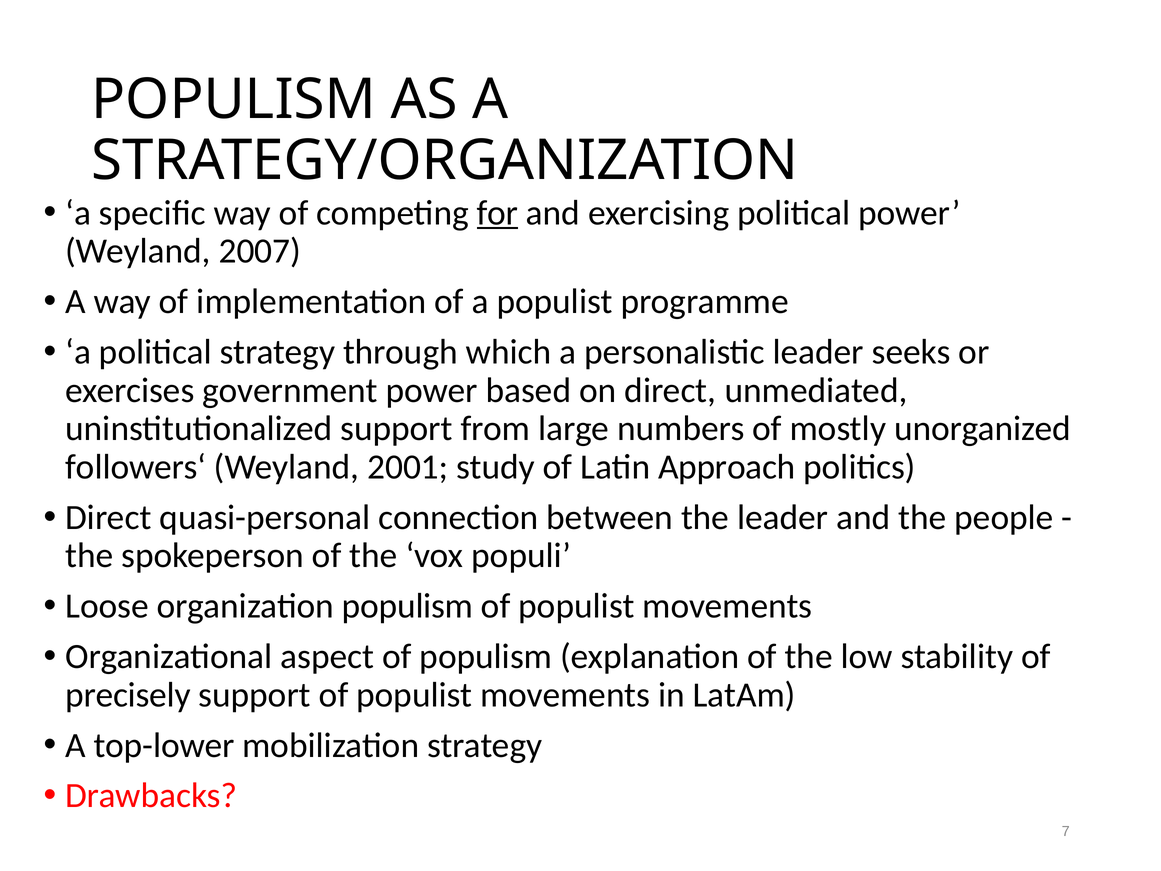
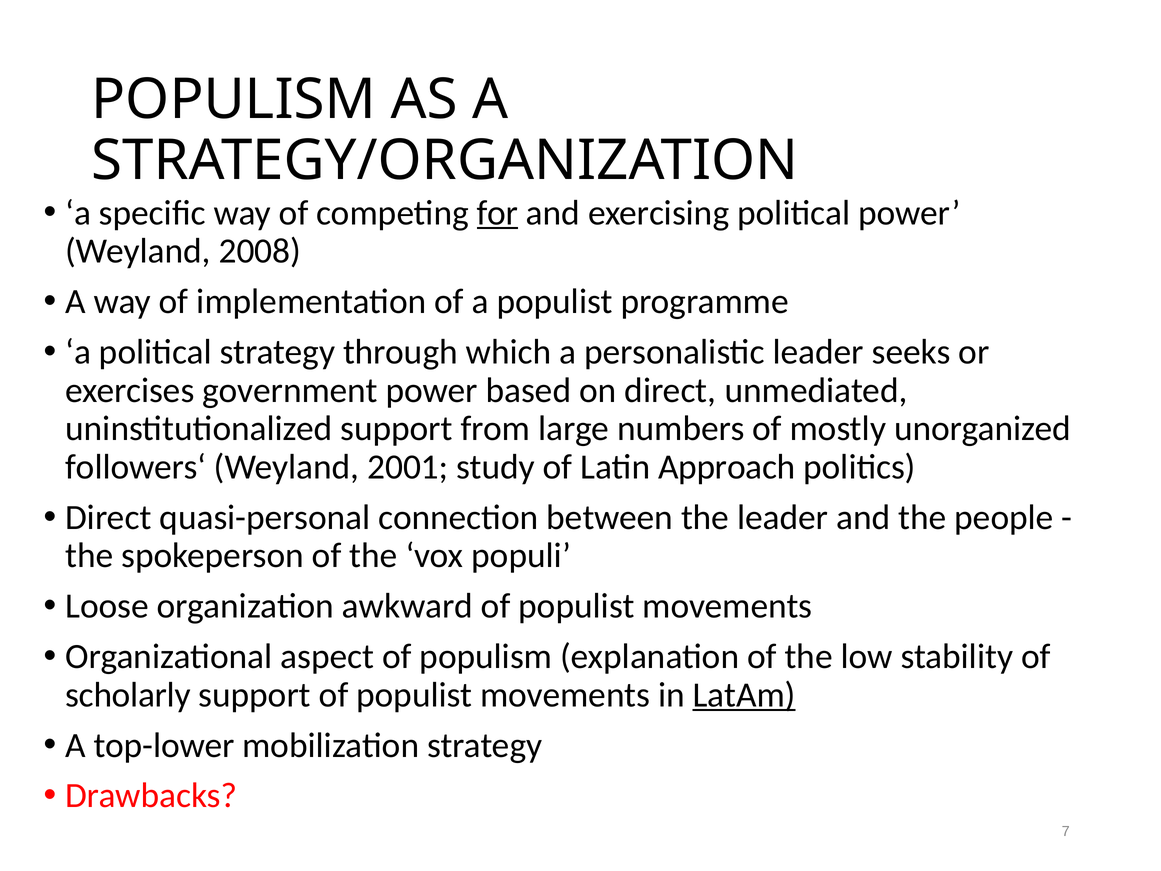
2007: 2007 -> 2008 (260, 251)
organization populism: populism -> awkward (408, 606)
precisely: precisely -> scholarly (128, 695)
LatAm underline: none -> present (744, 695)
